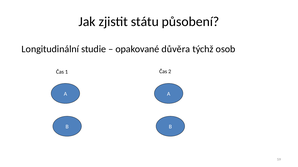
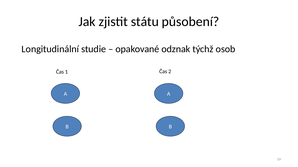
důvěra: důvěra -> odznak (176, 49)
